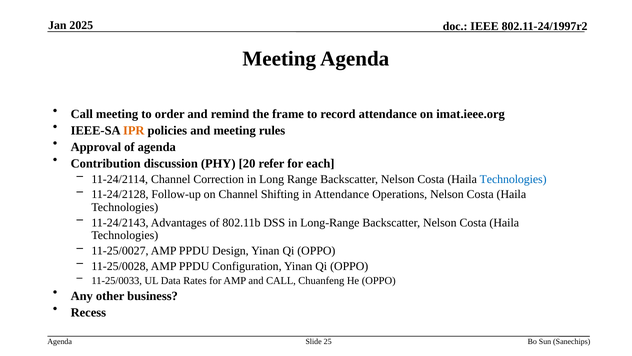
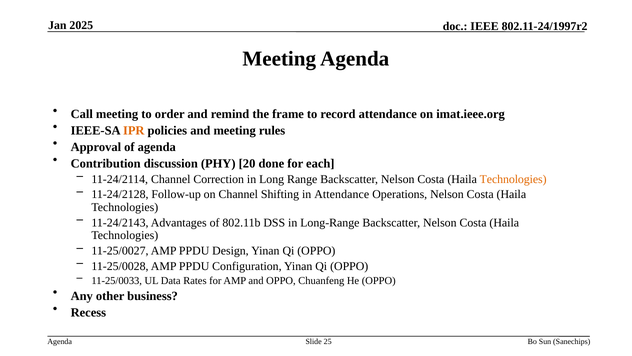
refer: refer -> done (271, 163)
Technologies colour: blue -> orange (513, 179)
and CALL: CALL -> OPPO (281, 280)
